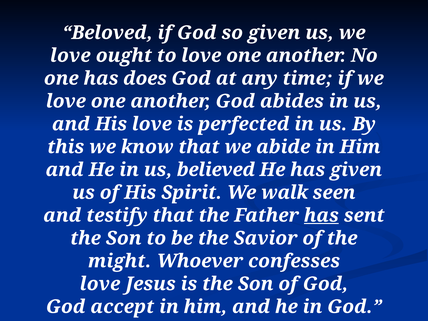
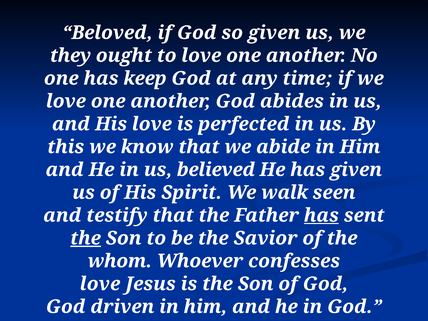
love: love -> they (71, 56)
does: does -> keep (145, 78)
the underline: none -> present (86, 238)
might: might -> whom (120, 261)
accept: accept -> driven (122, 307)
